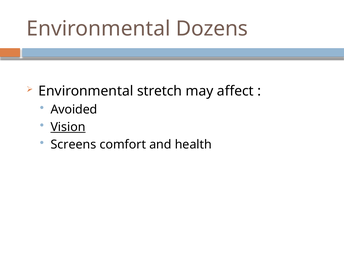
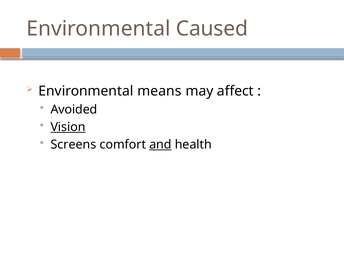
Dozens: Dozens -> Caused (212, 29)
stretch: stretch -> means (159, 91)
and underline: none -> present (160, 144)
